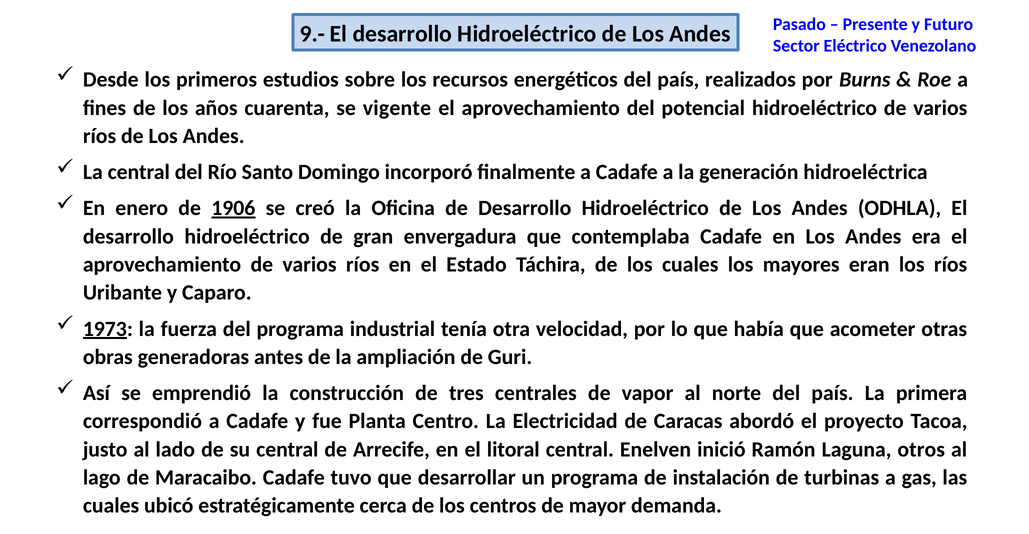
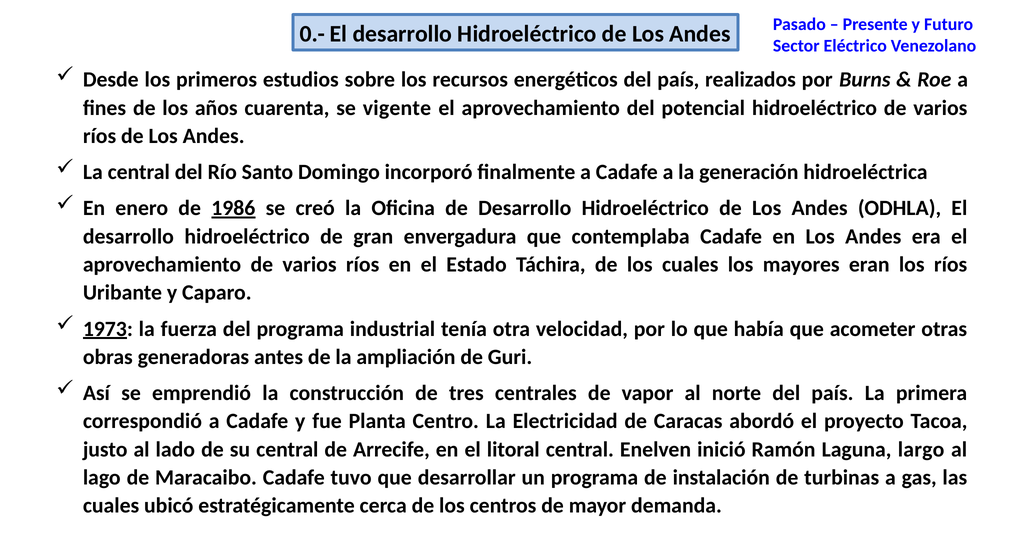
9.-: 9.- -> 0.- (312, 34)
1906: 1906 -> 1986 (233, 208)
otros: otros -> largo (921, 450)
